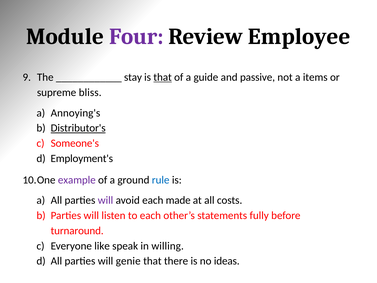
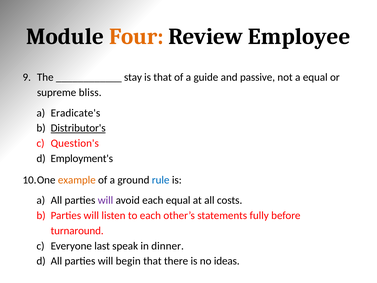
Four colour: purple -> orange (136, 36)
that underline: present -> none (163, 77)
a items: items -> equal (315, 77)
Annoying's: Annoying's -> Eradicate's (75, 113)
Someone's: Someone's -> Question's (75, 143)
example colour: purple -> orange (77, 180)
each made: made -> equal (178, 200)
like: like -> last (102, 246)
willing: willing -> dinner (168, 246)
genie: genie -> begin (128, 261)
